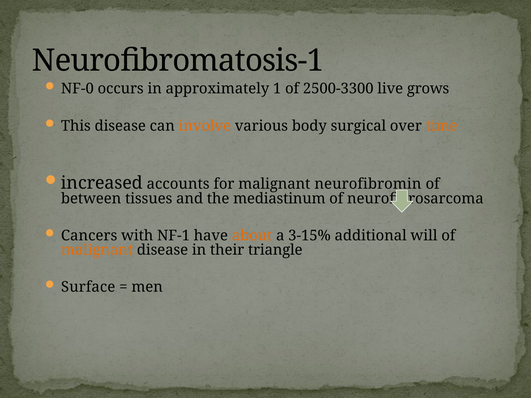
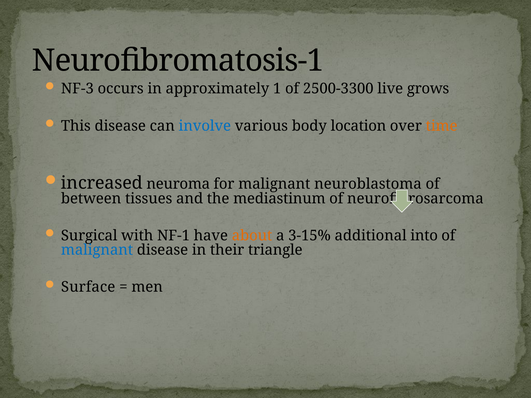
NF-0: NF-0 -> NF-3 (77, 89)
involve colour: orange -> blue (205, 126)
surgical: surgical -> location (358, 126)
accounts: accounts -> neuroma (178, 184)
neurofibromin: neurofibromin -> neuroblastoma (368, 184)
Cancers: Cancers -> Surgical (89, 236)
will: will -> into (424, 236)
malignant colour: orange -> blue (97, 250)
